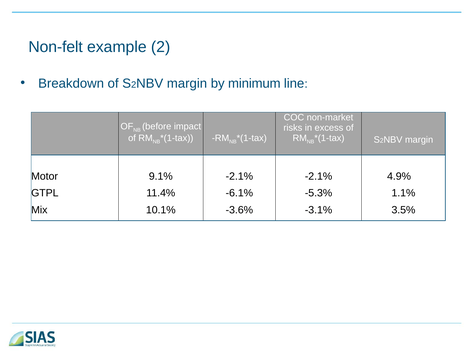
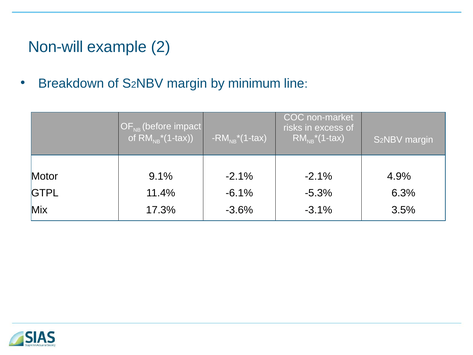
Non-felt: Non-felt -> Non-will (56, 47)
1.1%: 1.1% -> 6.3% (403, 193)
10.1%: 10.1% -> 17.3% (161, 210)
